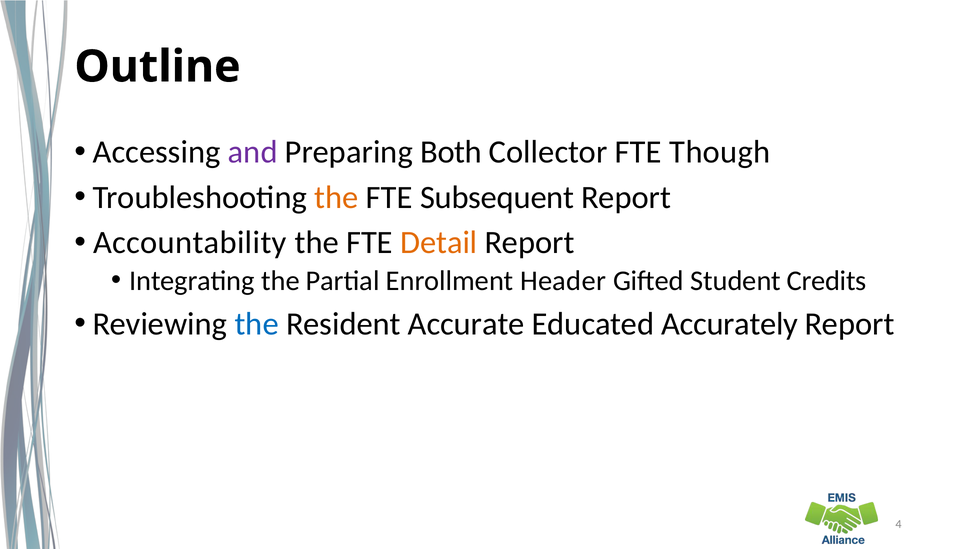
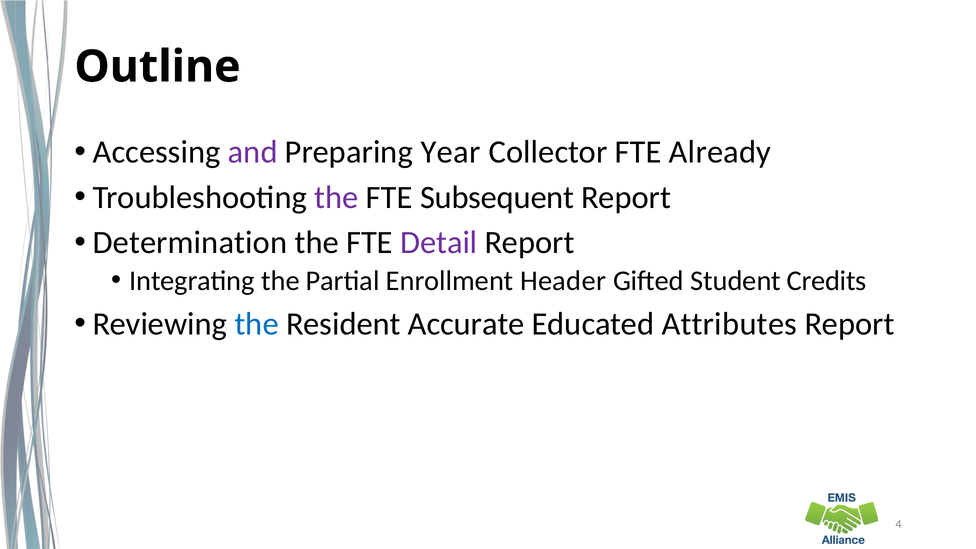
Both: Both -> Year (451, 152)
Though: Though -> Already (720, 152)
the colour: orange -> purple (336, 197)
Accountability: Accountability -> Determination (190, 243)
Detail colour: orange -> purple (439, 243)
Accurately: Accurately -> Attributes (729, 324)
